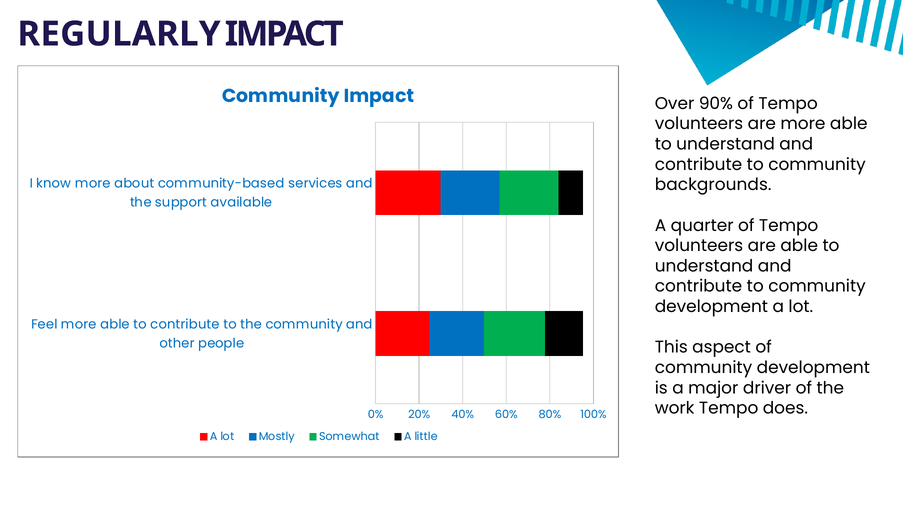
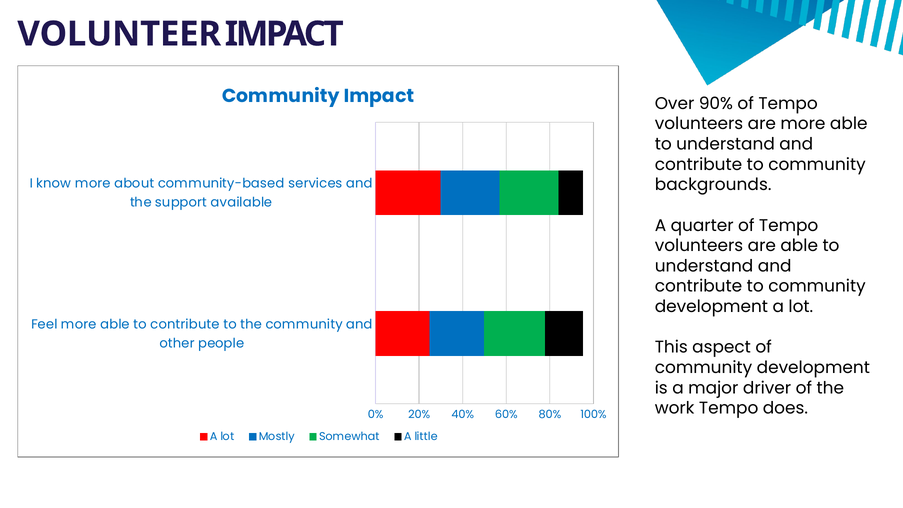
REGULARLY: REGULARLY -> VOLUNTEER (119, 34)
